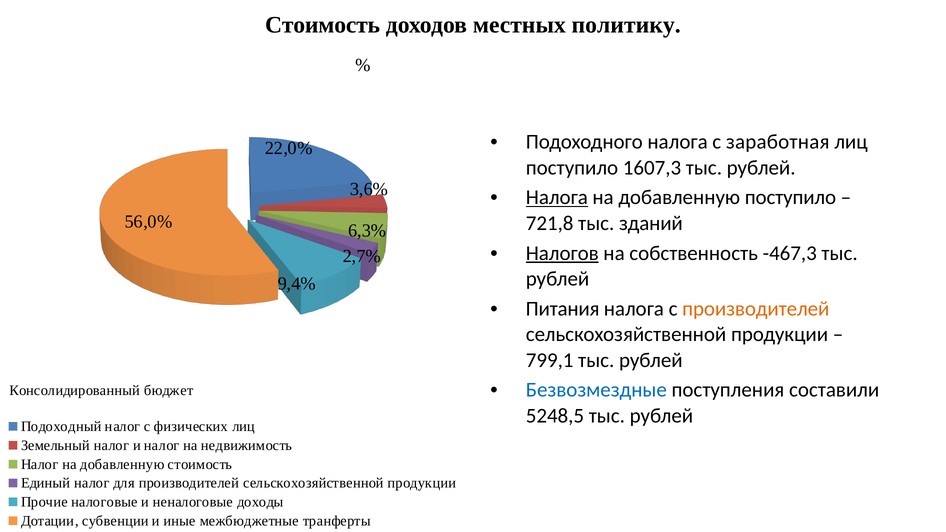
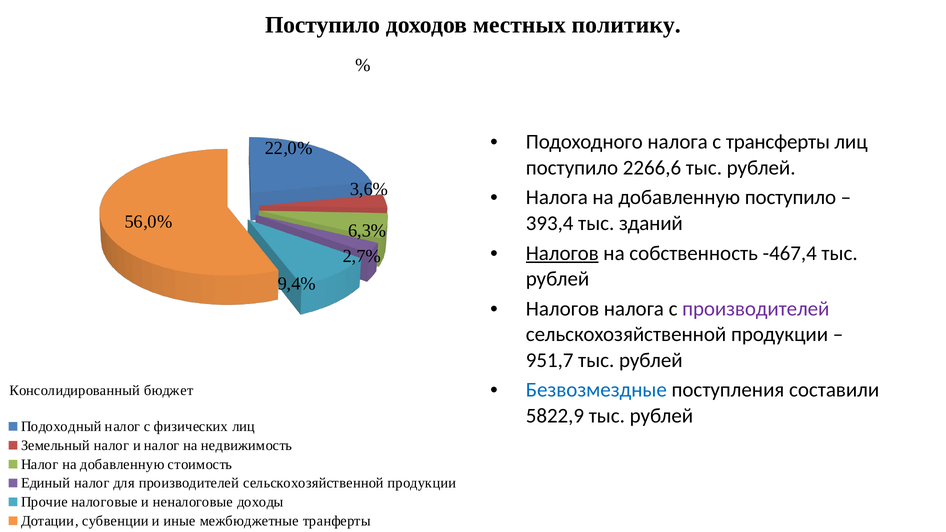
Стоимость: Стоимость -> Поступило (323, 25)
заработная: заработная -> трансферты (778, 142)
1607,3: 1607,3 -> 2266,6 (652, 168)
Налога underline: present -> none (557, 198)
721,8: 721,8 -> 393,4 (550, 223)
-467,3: -467,3 -> -467,4 (790, 253)
Питания: Питания -> Налогов (562, 309)
производителей colour: orange -> purple (756, 309)
799,1: 799,1 -> 951,7 (550, 360)
5248,5: 5248,5 -> 5822,9 (555, 416)
